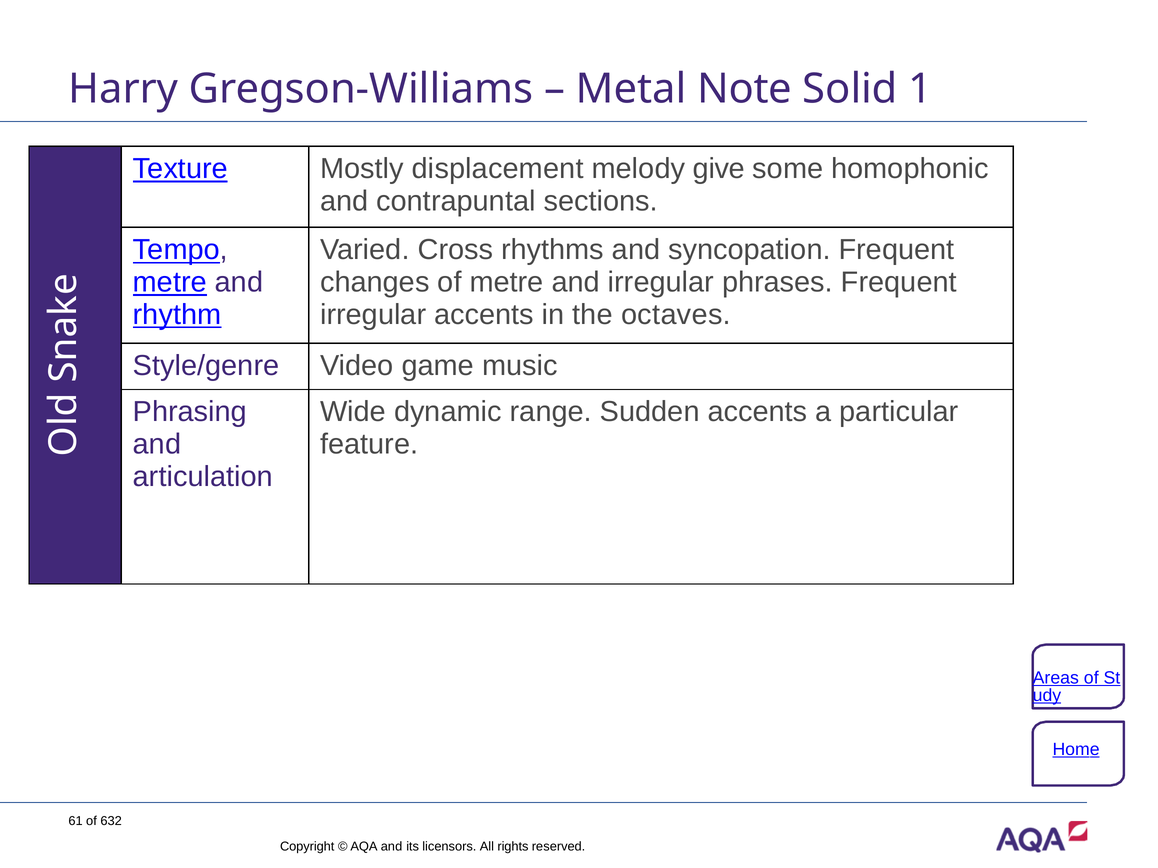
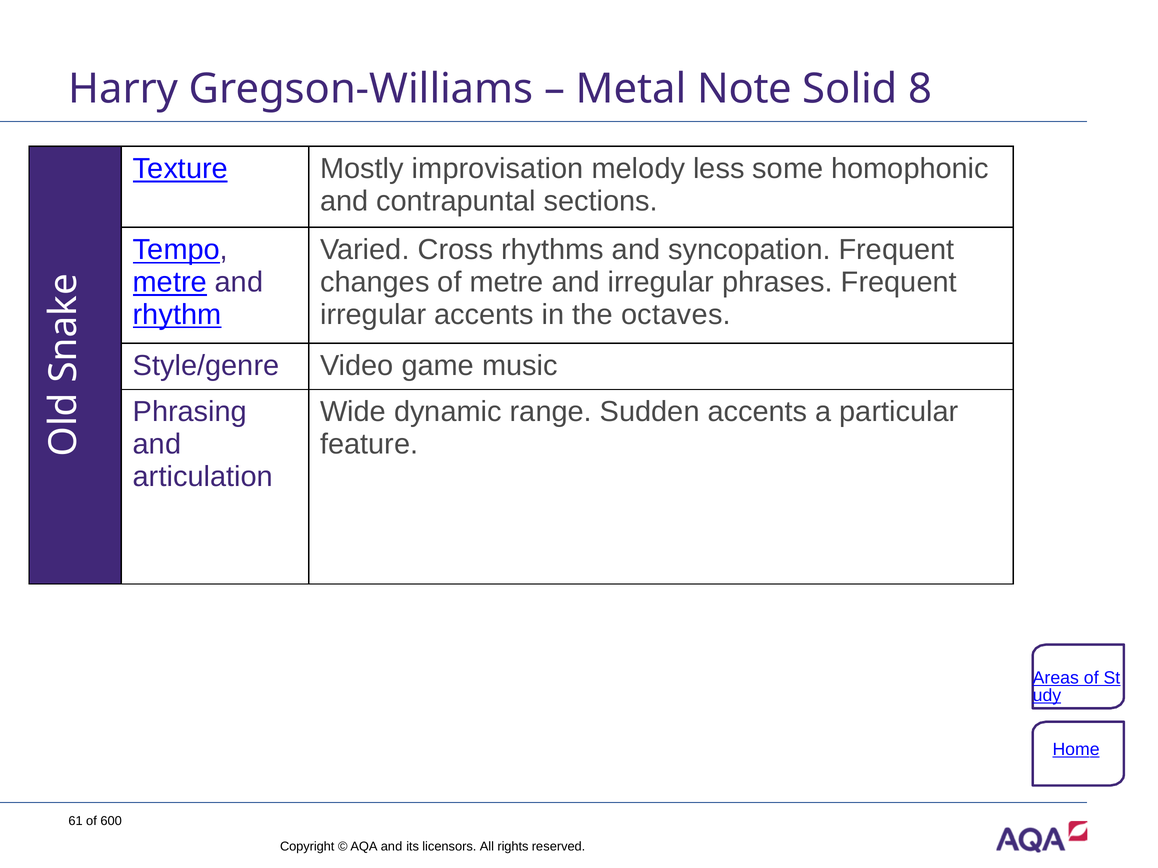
1: 1 -> 8 (920, 89)
displacement: displacement -> improvisation (498, 169)
give: give -> less (719, 169)
632: 632 -> 600 (111, 821)
